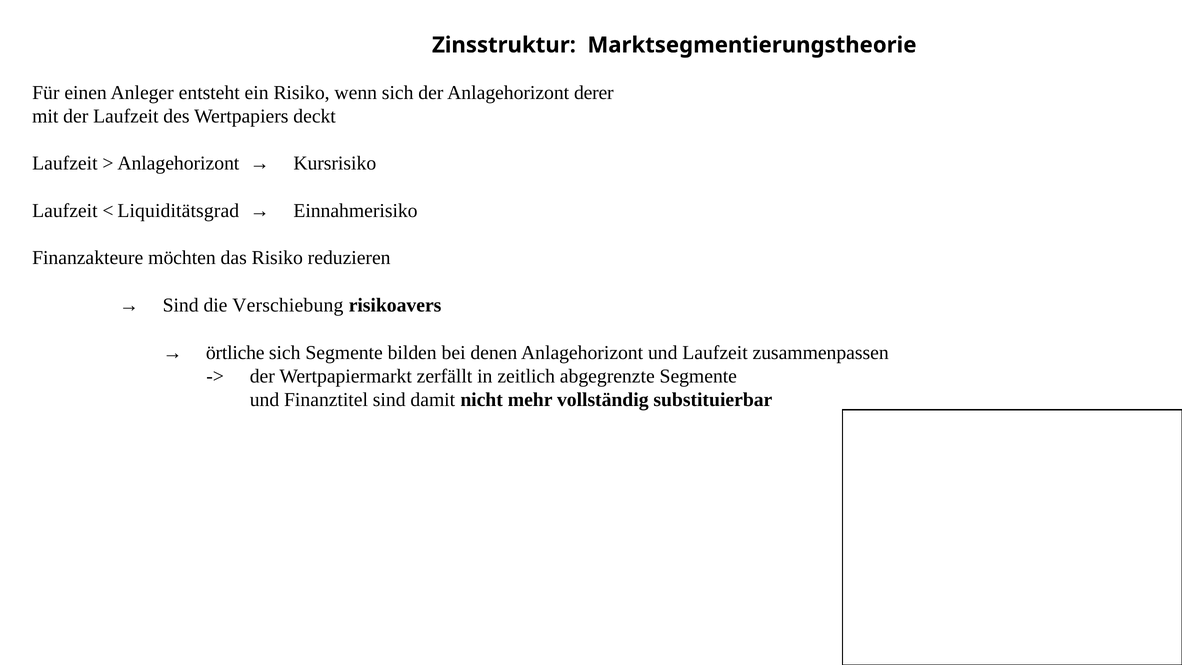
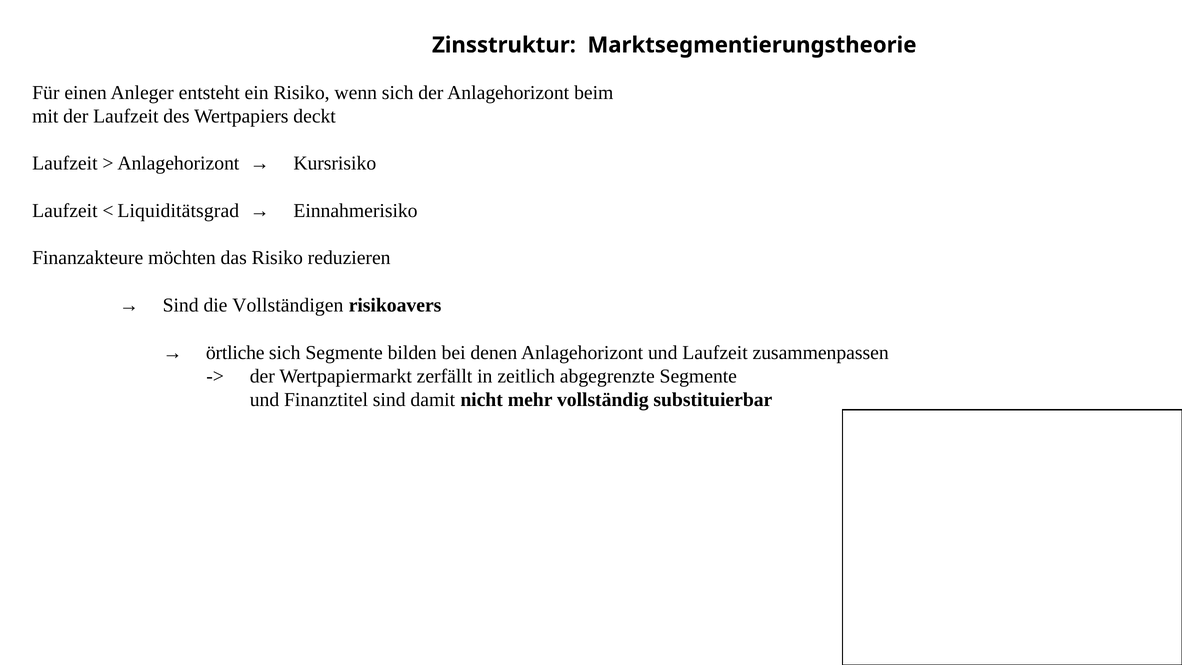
derer: derer -> beim (594, 93)
Verschiebung: Verschiebung -> Vollständigen (288, 305)
